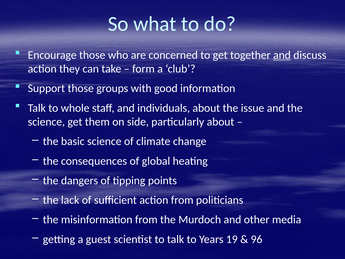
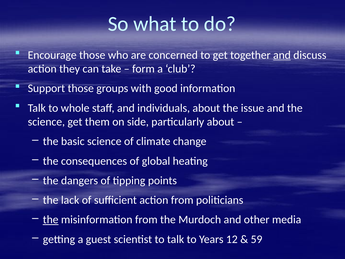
the underline: none -> present (51, 219)
19: 19 -> 12 (232, 239)
96: 96 -> 59 (257, 239)
